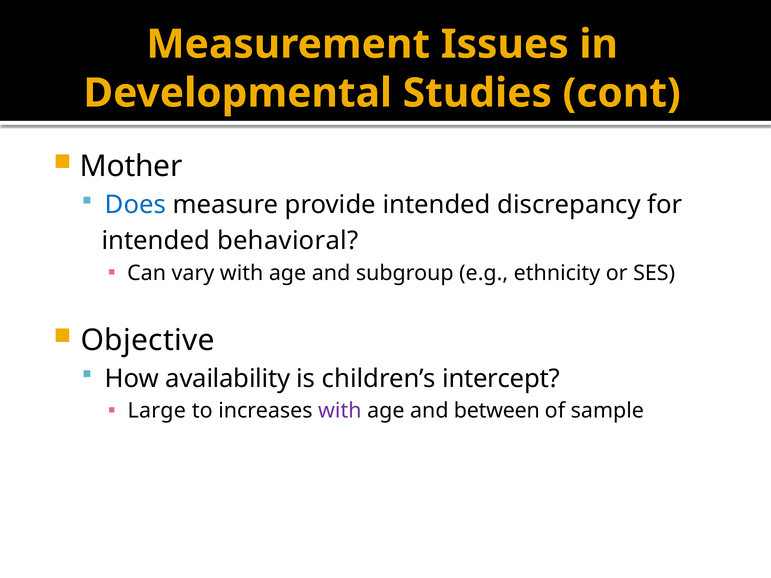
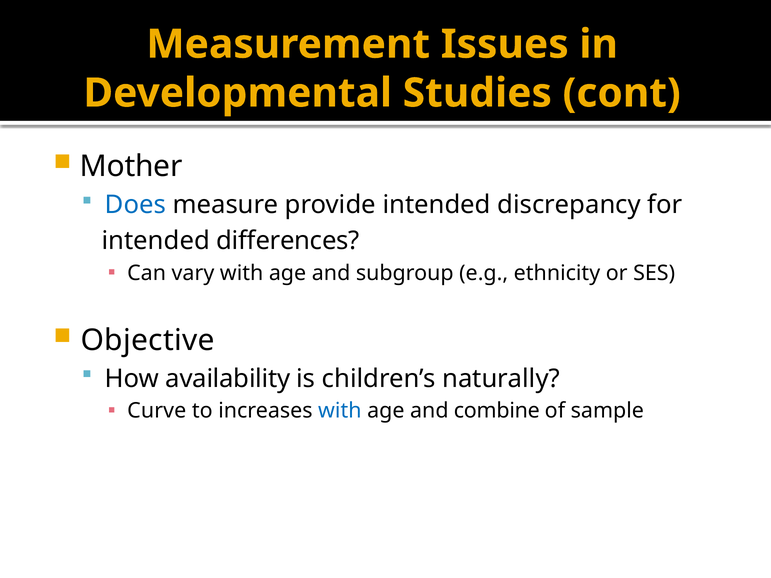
behavioral: behavioral -> differences (288, 241)
intercept: intercept -> naturally (501, 379)
Large: Large -> Curve (157, 411)
with colour: purple -> blue (340, 411)
between: between -> combine (497, 411)
